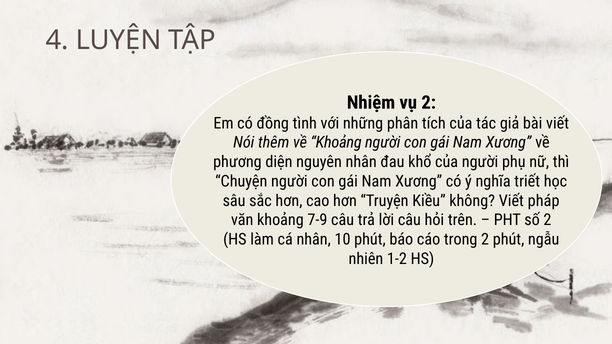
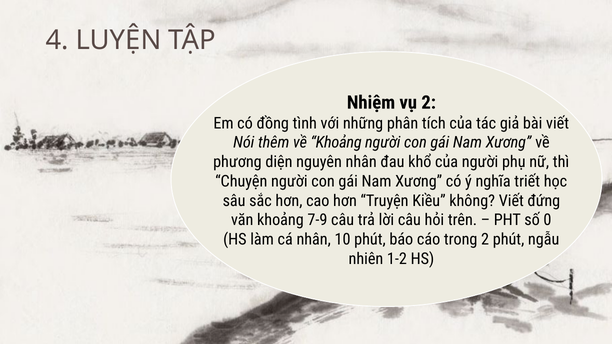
pháp: pháp -> đứng (544, 201)
số 2: 2 -> 0 (547, 220)
